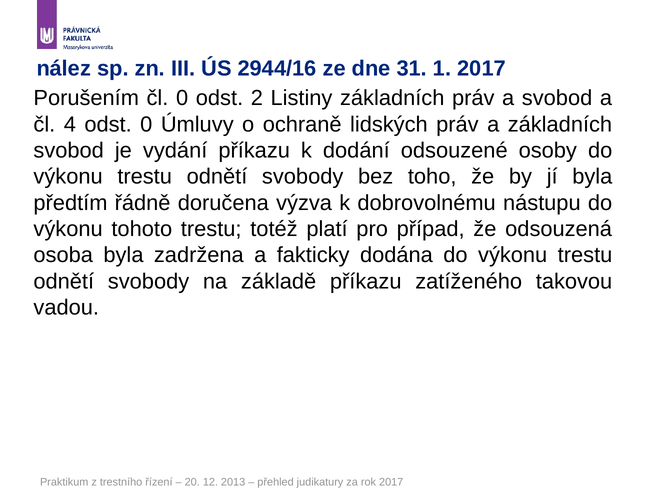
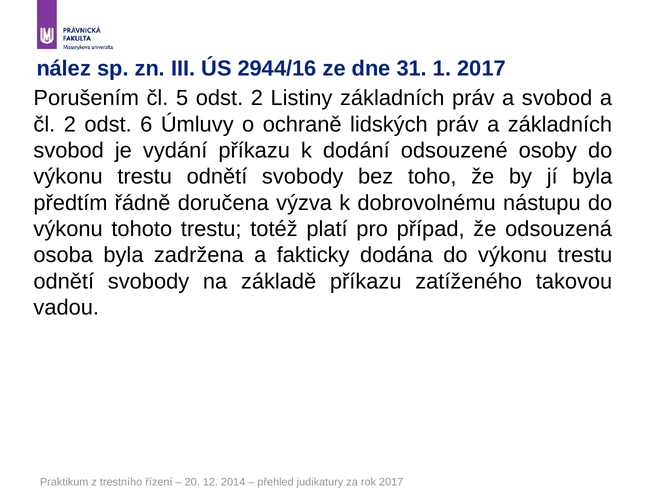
čl 0: 0 -> 5 (182, 98)
čl 4: 4 -> 2 (70, 124)
odst 0: 0 -> 6 (146, 124)
2013: 2013 -> 2014 (233, 482)
